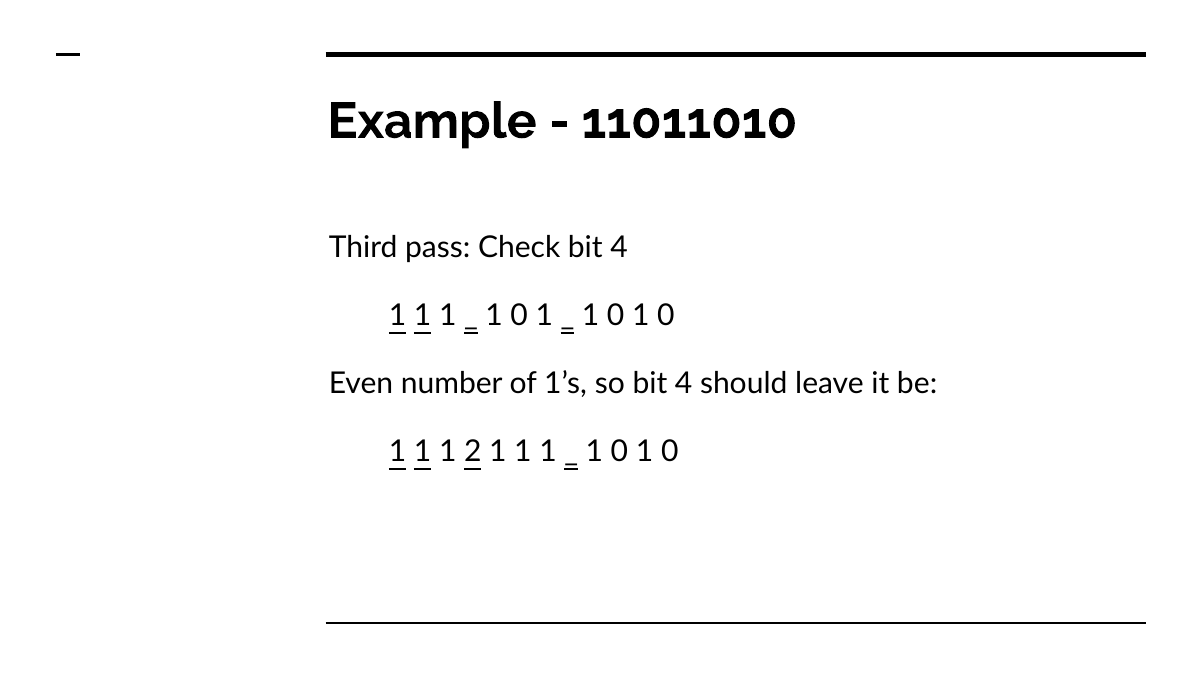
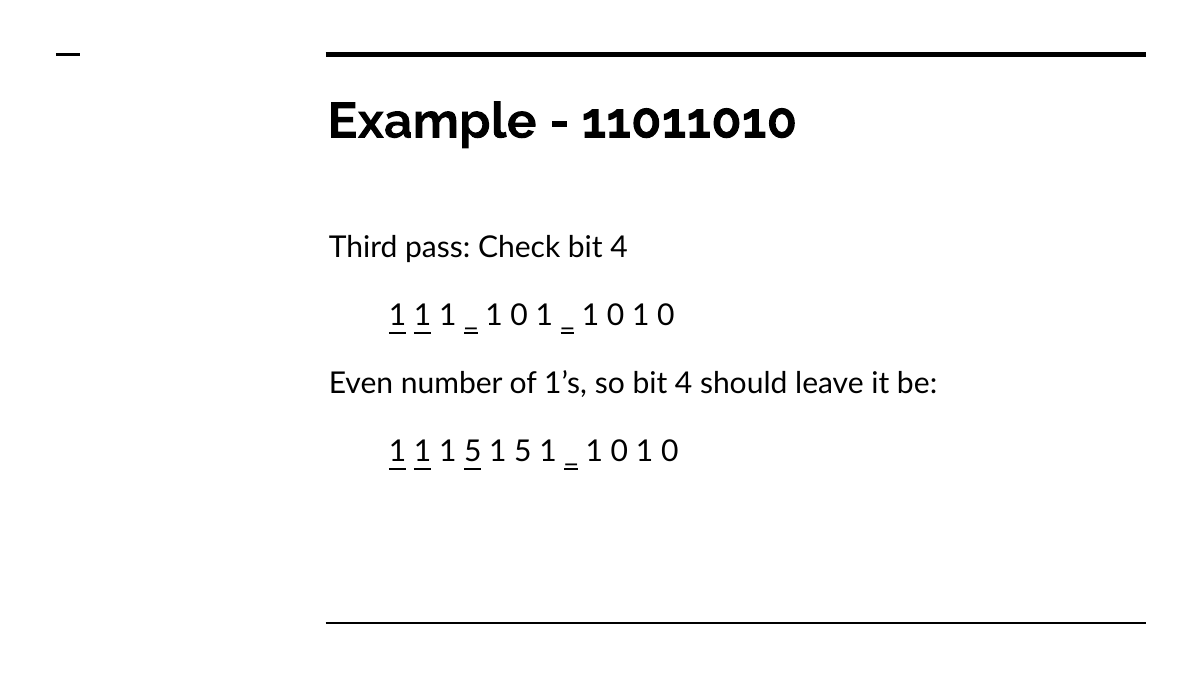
1 1 2: 2 -> 5 (473, 452)
1: 1 -> 5 (523, 452)
